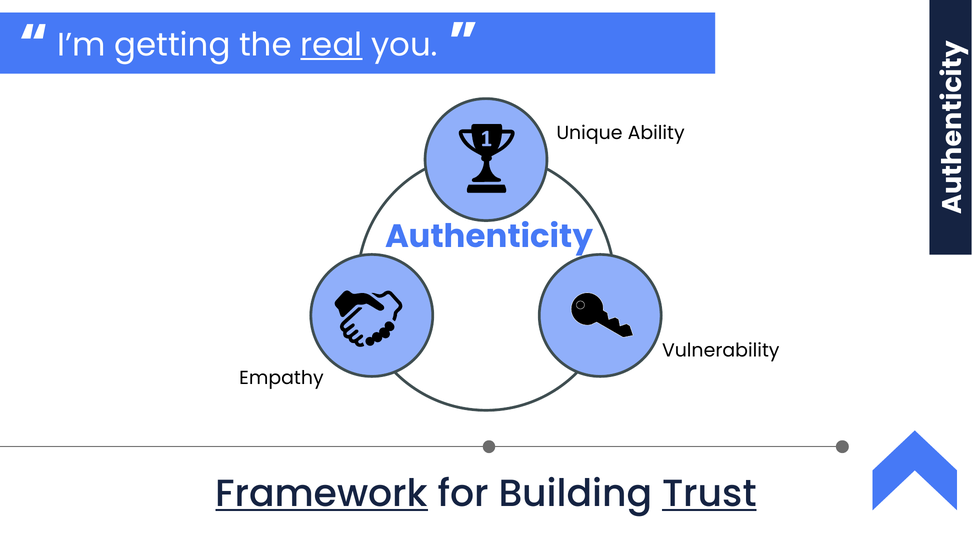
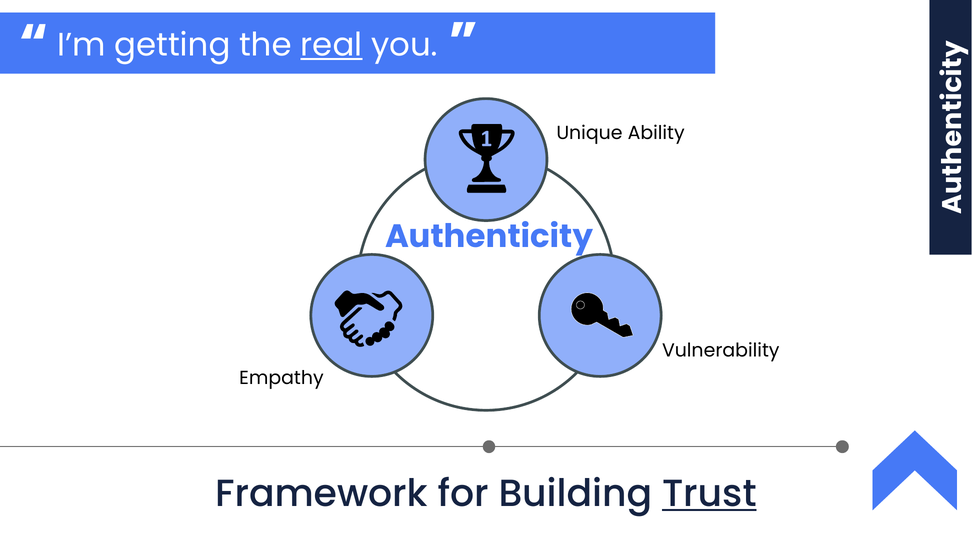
Framework underline: present -> none (322, 494)
